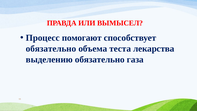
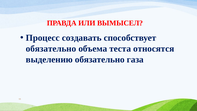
помогают: помогают -> создавать (82, 38)
лекарства: лекарства -> относятся (154, 49)
